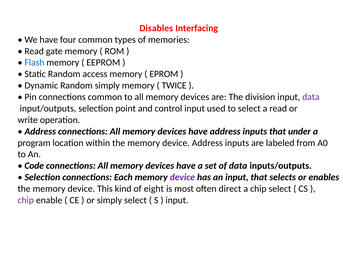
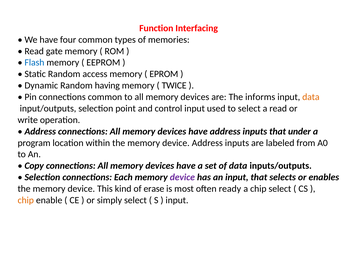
Disables: Disables -> Function (156, 28)
Random simply: simply -> having (107, 85)
division: division -> informs (260, 97)
data colour: purple -> orange (311, 97)
Code: Code -> Copy (34, 165)
eight: eight -> erase (154, 188)
direct: direct -> ready (230, 188)
chip colour: purple -> orange (26, 200)
